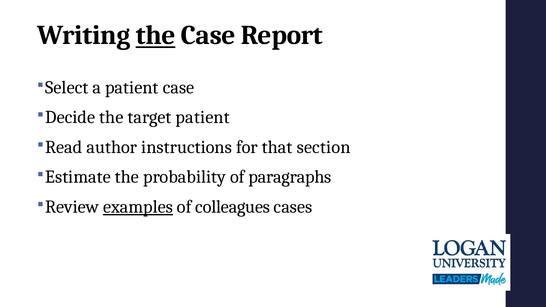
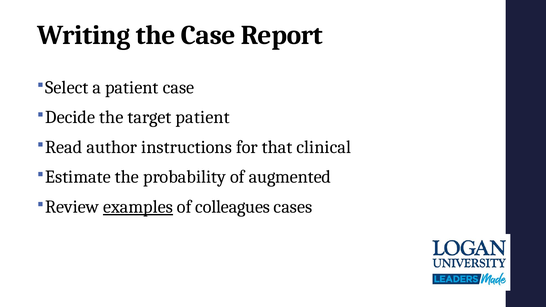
the underline: present -> none (156, 35)
section: section -> clinical (324, 147)
paragraphs: paragraphs -> augmented (290, 177)
